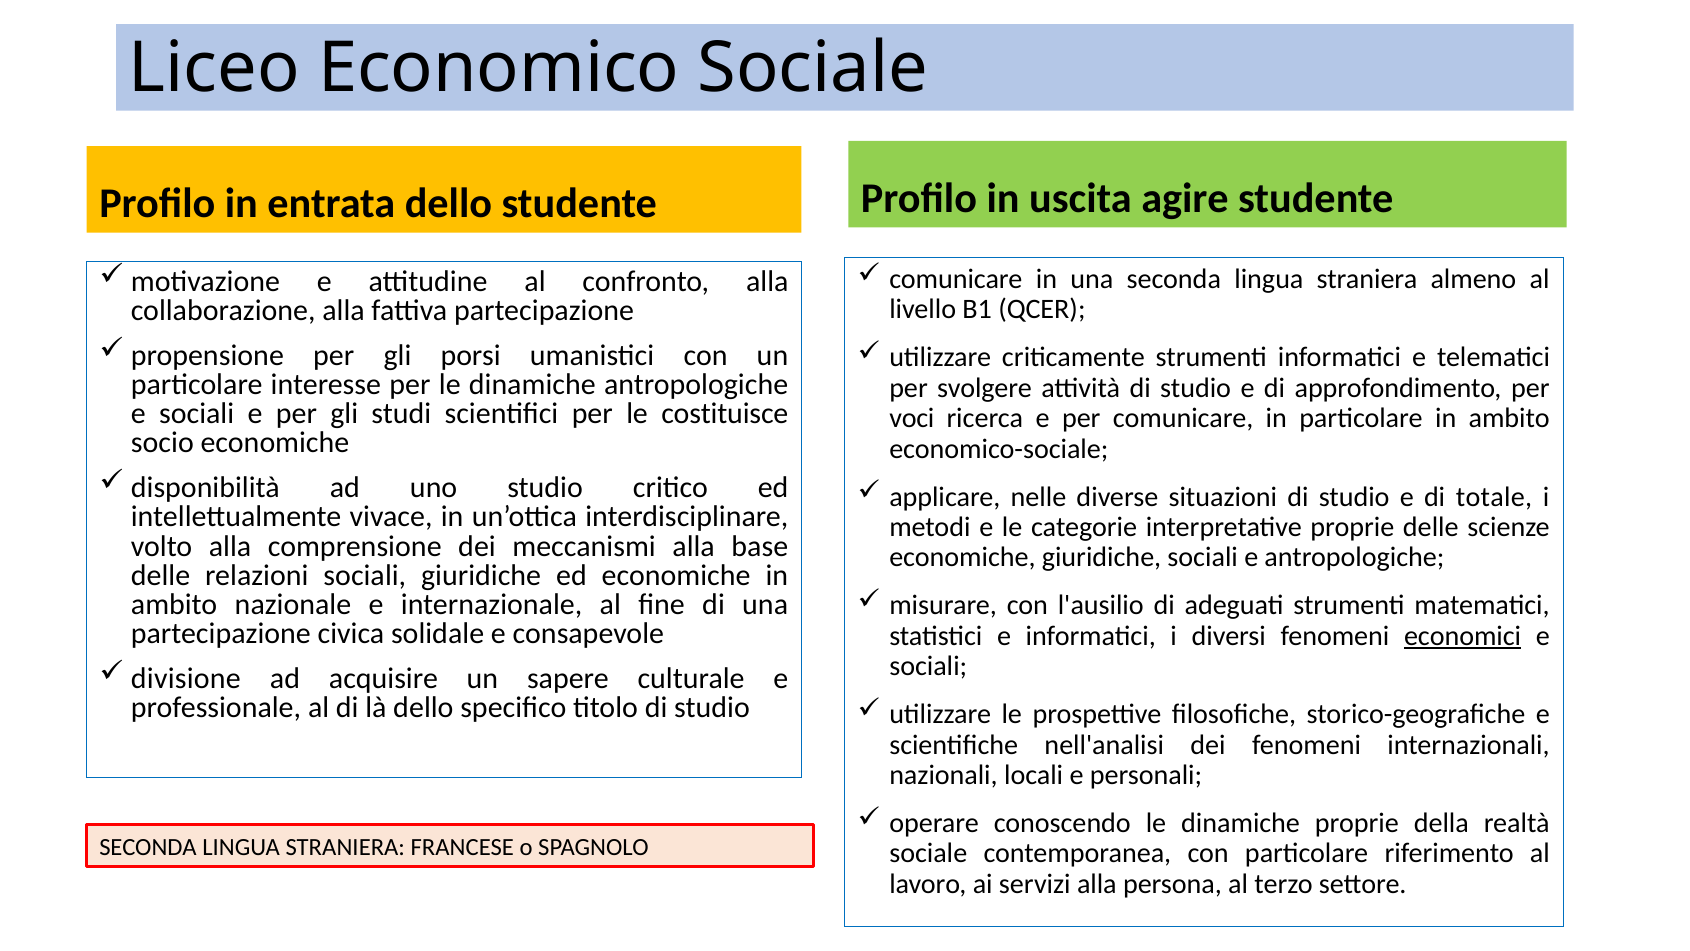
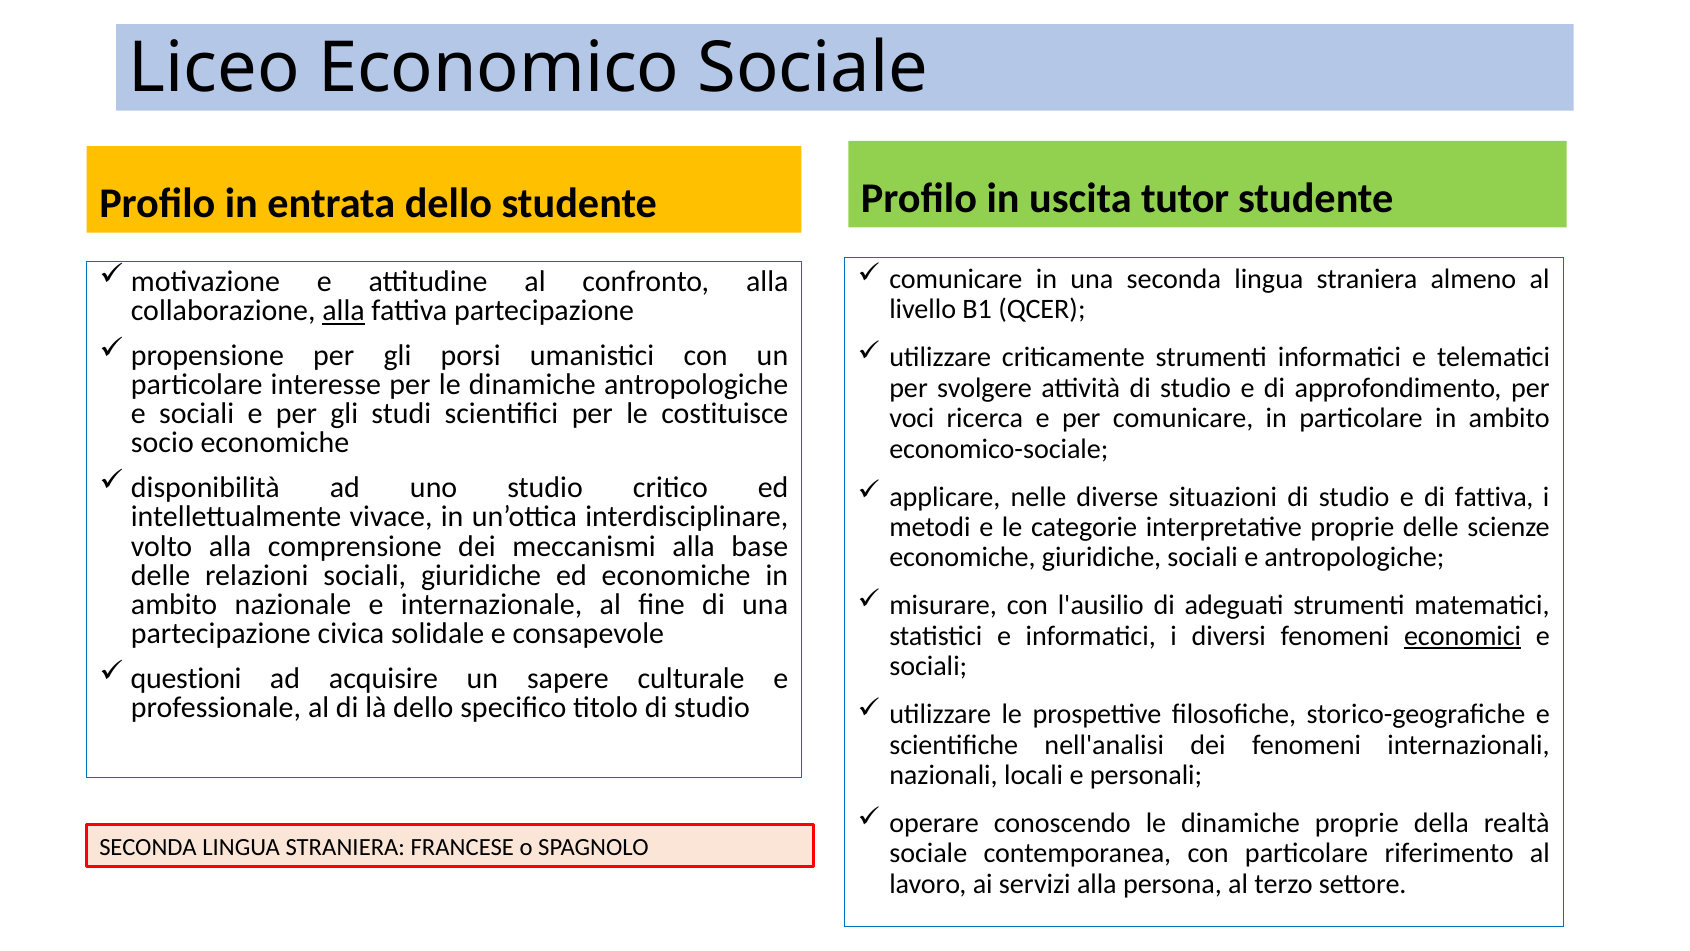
agire: agire -> tutor (1185, 198)
alla underline: none -> present (344, 311)
di totale: totale -> fattiva (1494, 497)
divisione: divisione -> questioni (186, 678)
